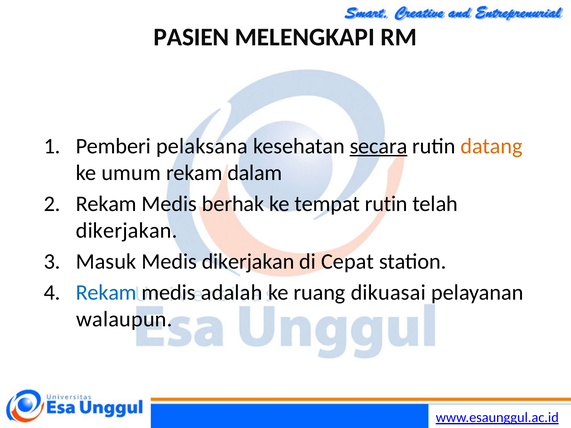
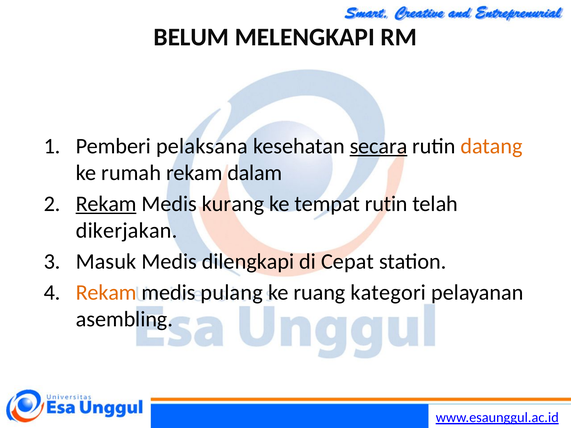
PASIEN: PASIEN -> BELUM (191, 37)
umum: umum -> rumah (131, 173)
Rekam underline: none -> present (106, 204)
berhak: berhak -> kurang (233, 204)
Medis dikerjakan: dikerjakan -> dilengkapi (248, 262)
Rekam colour: blue -> orange (106, 293)
adalah: adalah -> pulang (232, 293)
dikuasai: dikuasai -> kategori (388, 293)
walaupun: walaupun -> asembling (124, 319)
